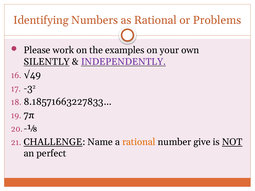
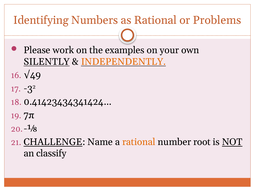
INDEPENDENTLY colour: purple -> orange (123, 62)
8.18571663227833…: 8.18571663227833… -> 0.41423434341424… (67, 102)
give: give -> root (202, 142)
perfect: perfect -> classify (51, 154)
